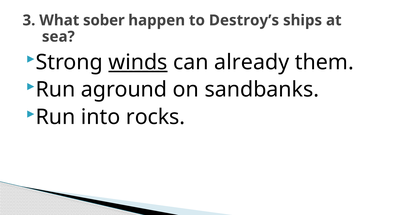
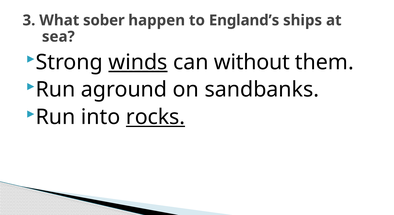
Destroy’s: Destroy’s -> England’s (244, 20)
already: already -> without (252, 62)
rocks underline: none -> present (156, 117)
